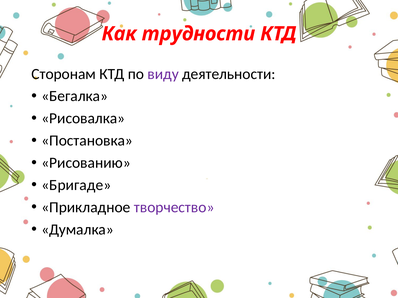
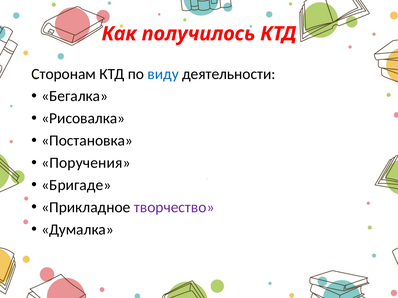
трудности: трудности -> получилось (198, 34)
виду colour: purple -> blue (163, 74)
Рисованию: Рисованию -> Поручения (86, 163)
